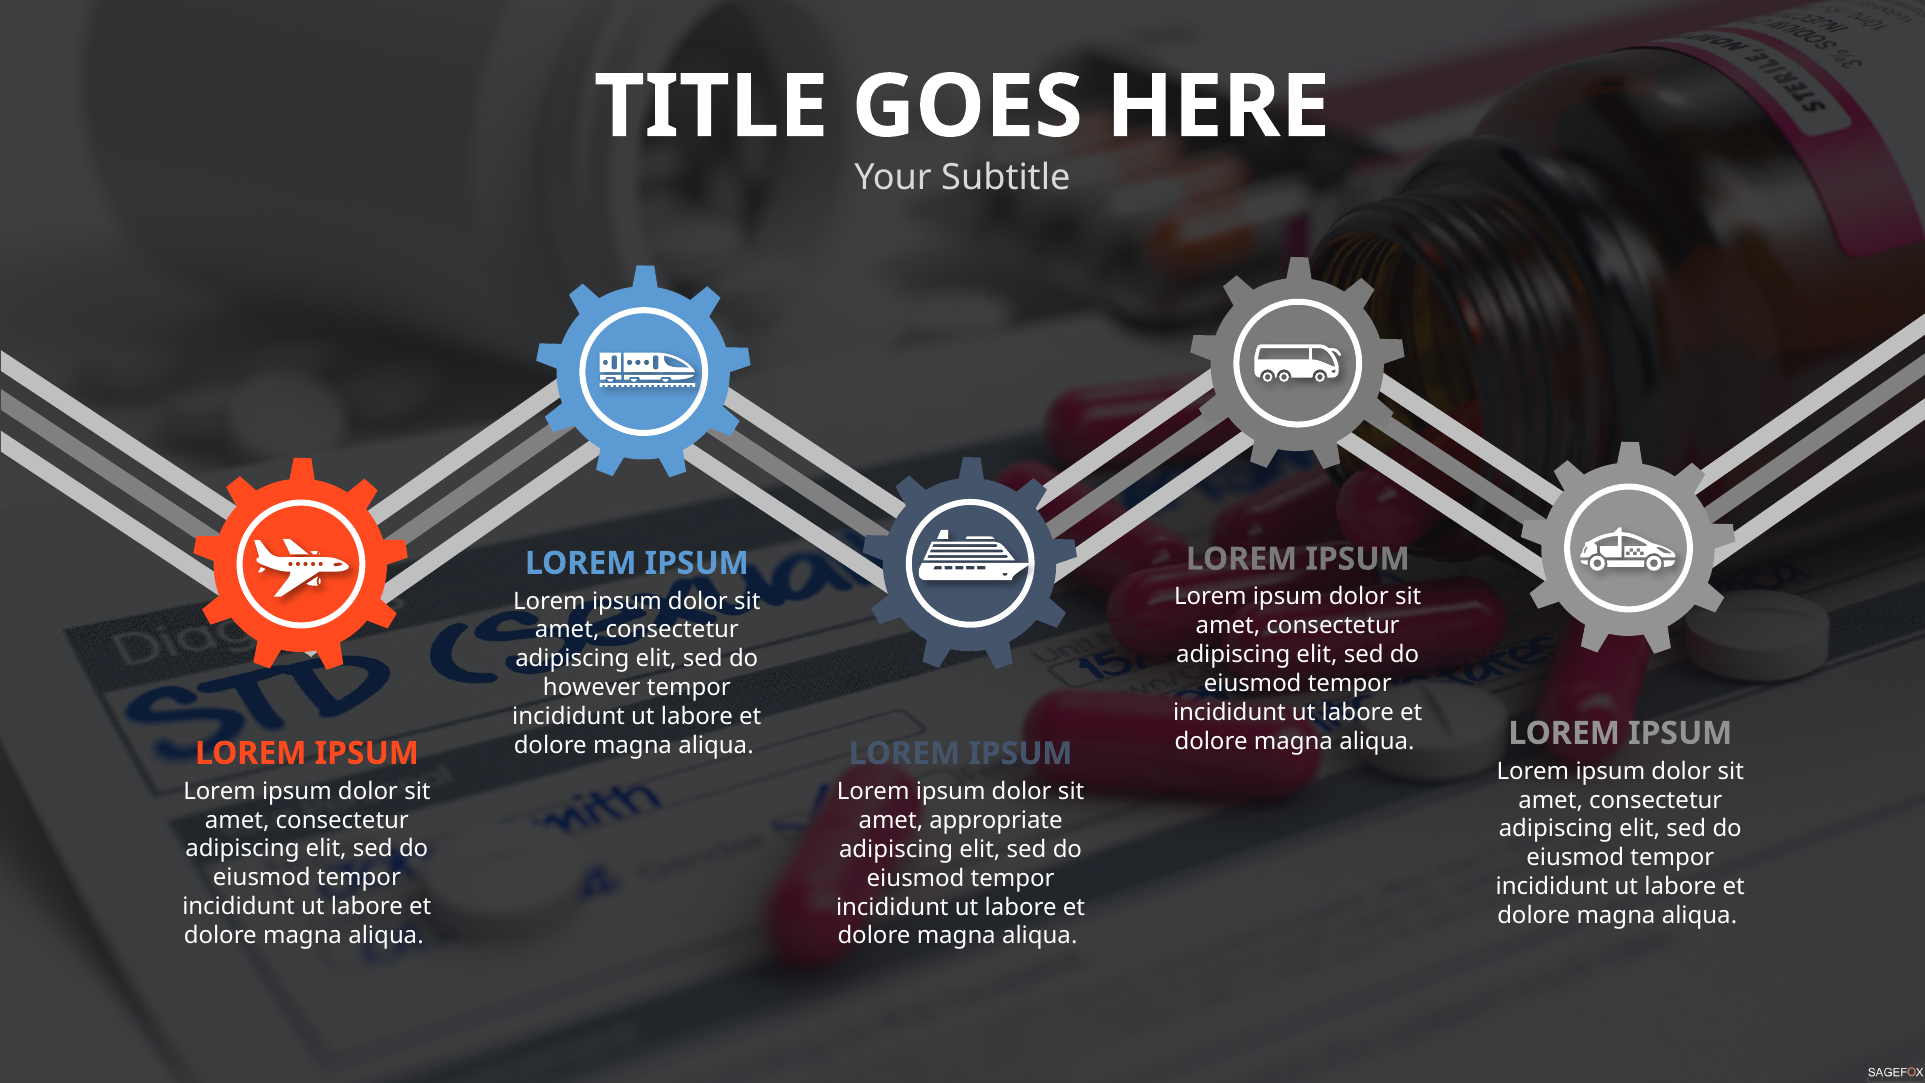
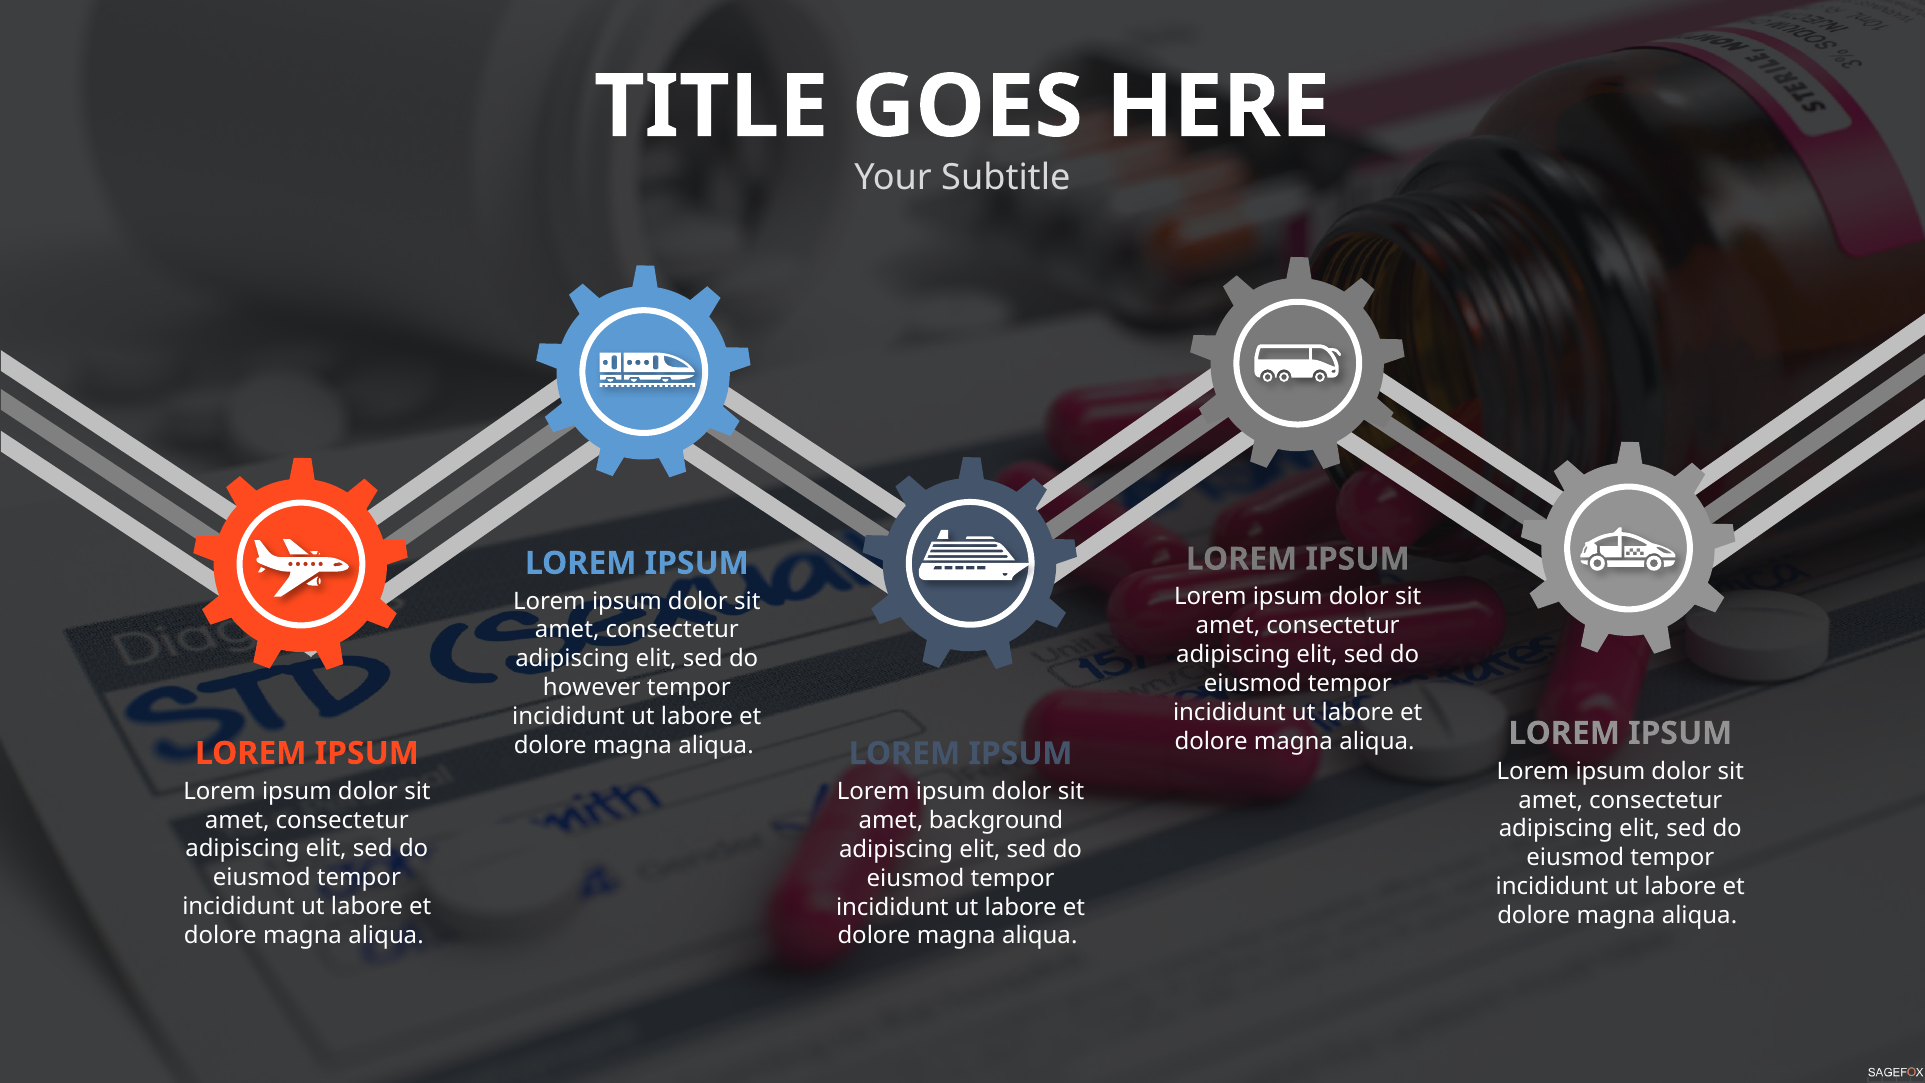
appropriate: appropriate -> background (996, 820)
